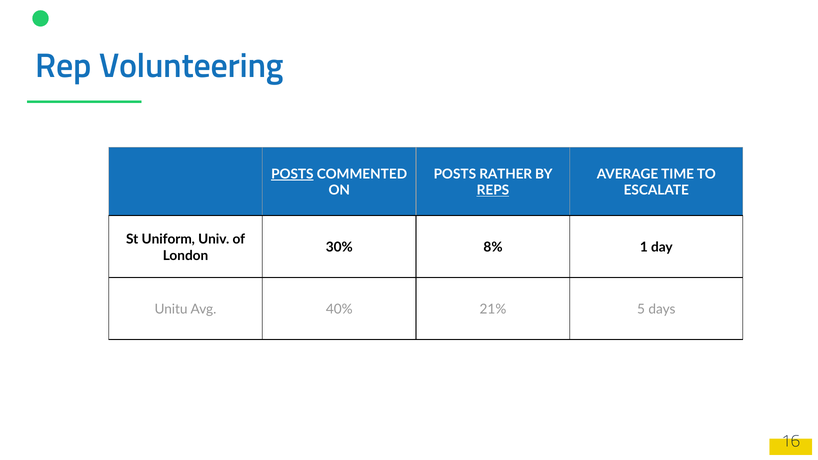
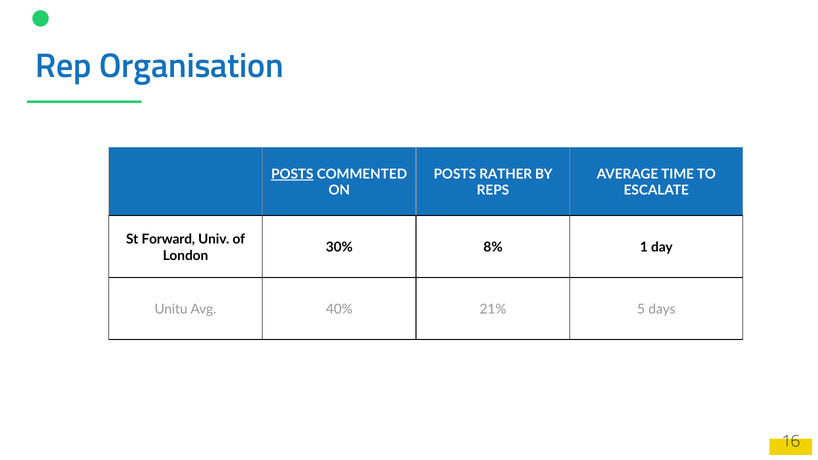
Volunteering: Volunteering -> Organisation (191, 66)
REPS underline: present -> none (493, 190)
Uniform: Uniform -> Forward (168, 239)
